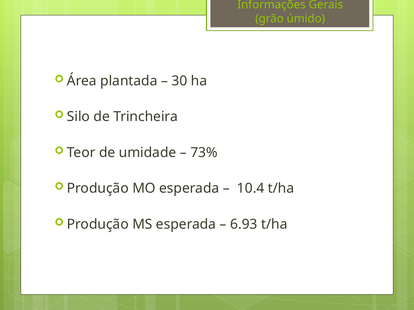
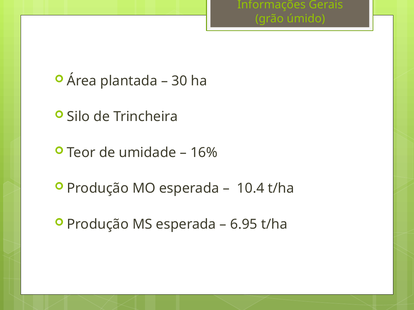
73%: 73% -> 16% (204, 153)
6.93: 6.93 -> 6.95 (244, 225)
